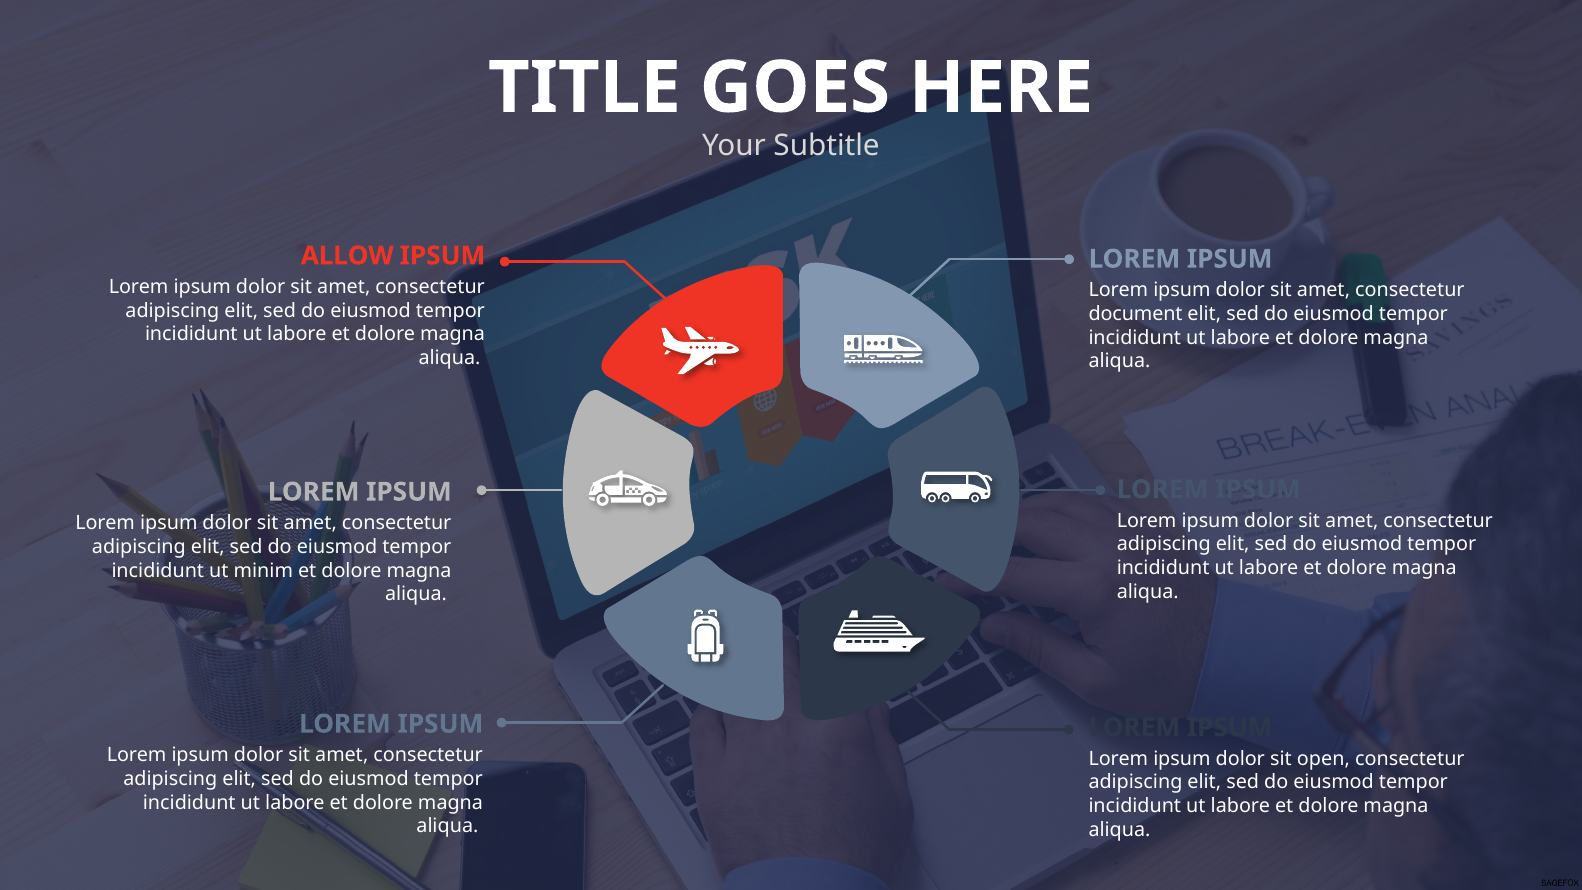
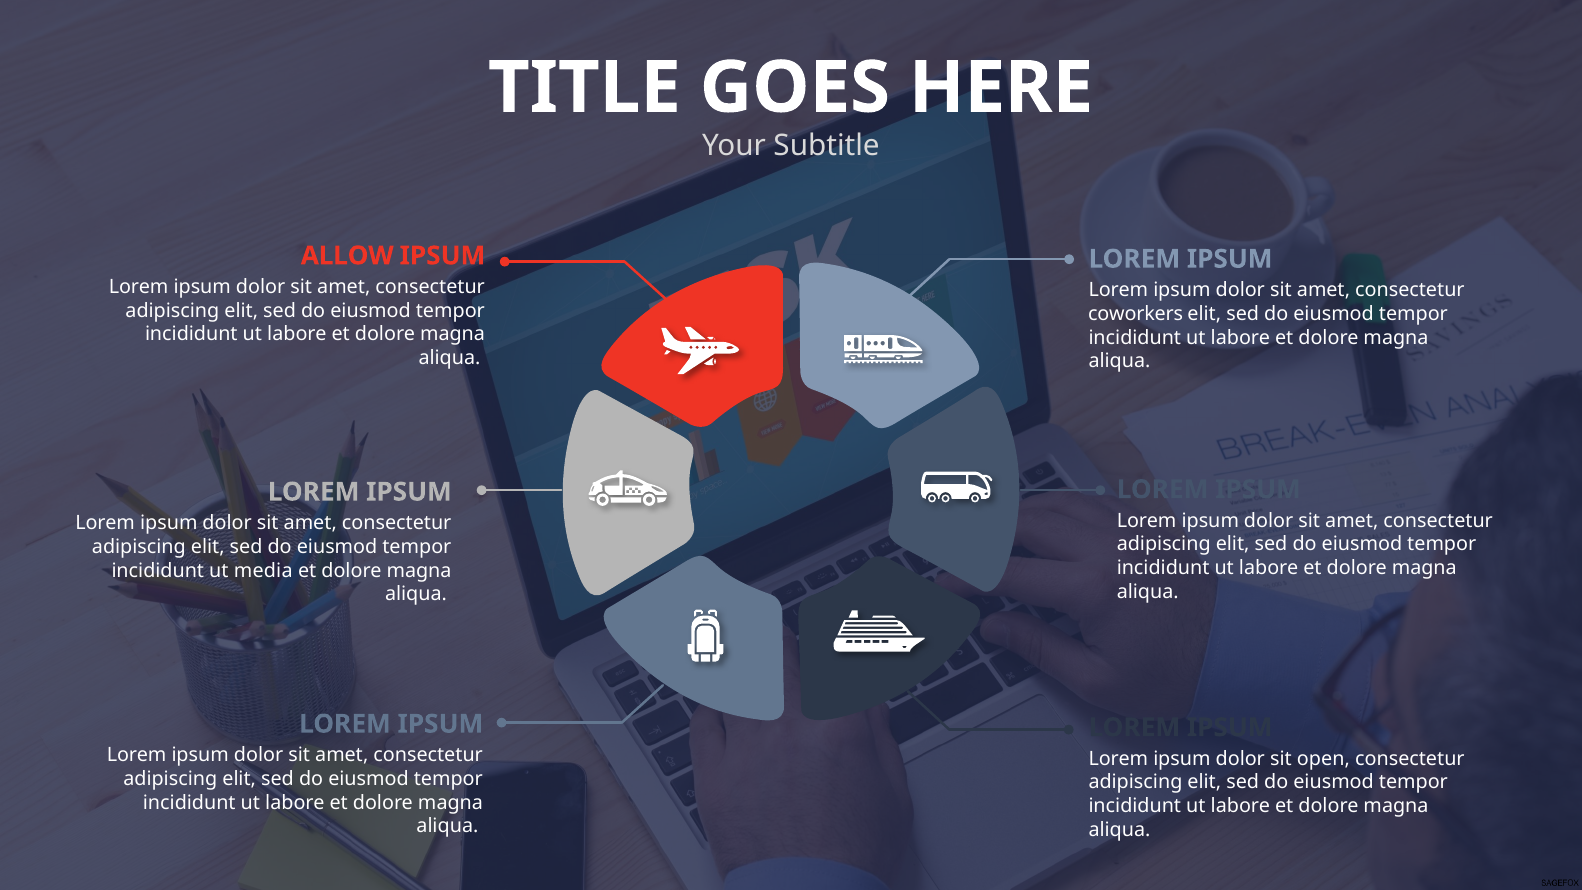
document: document -> coworkers (1136, 314)
minim: minim -> media (263, 570)
